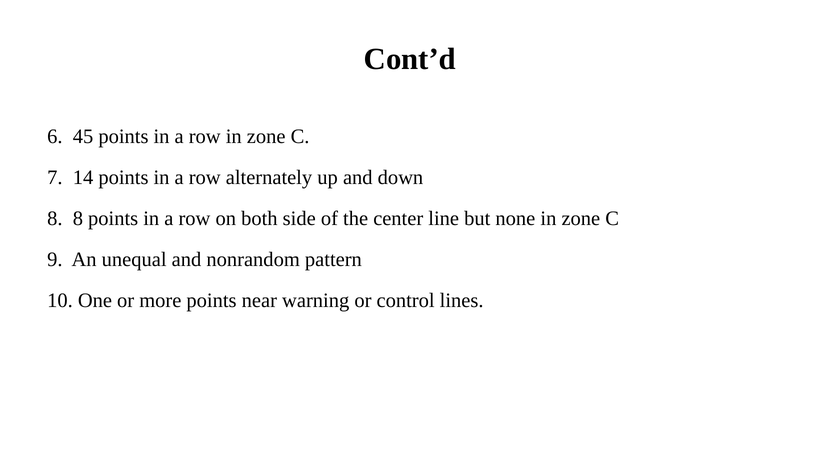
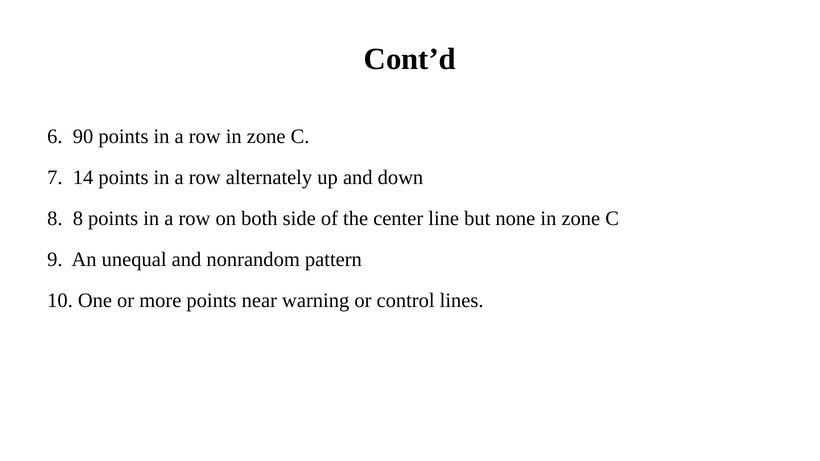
45: 45 -> 90 (83, 137)
